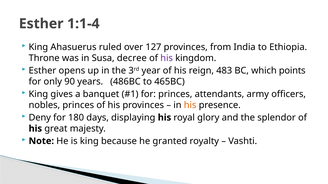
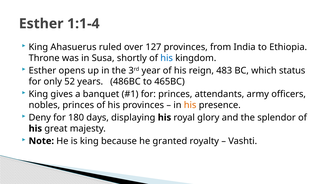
decree: decree -> shortly (132, 58)
his colour: purple -> blue (167, 58)
points: points -> status (292, 71)
90: 90 -> 52 (70, 82)
